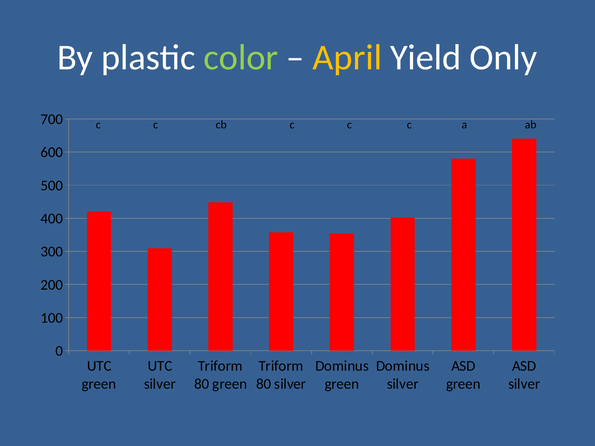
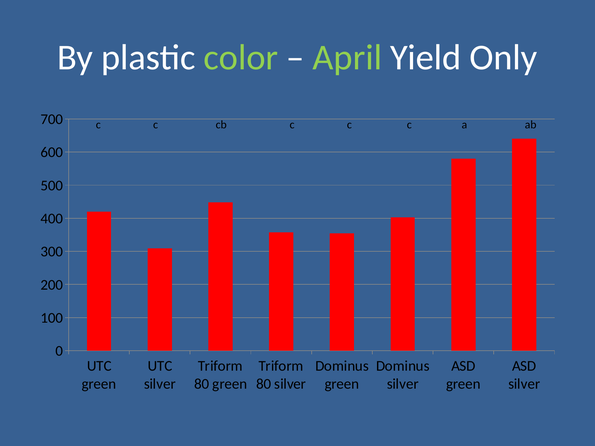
April colour: yellow -> light green (347, 58)
